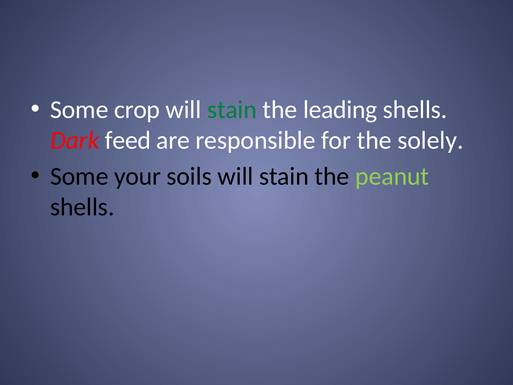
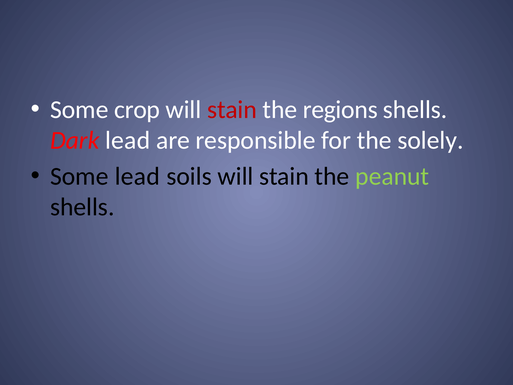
stain colour: green -> red (232, 110)
leading: leading -> regions (340, 110)
Dark feed: feed -> lead (128, 140)
Some your: your -> lead (137, 176)
